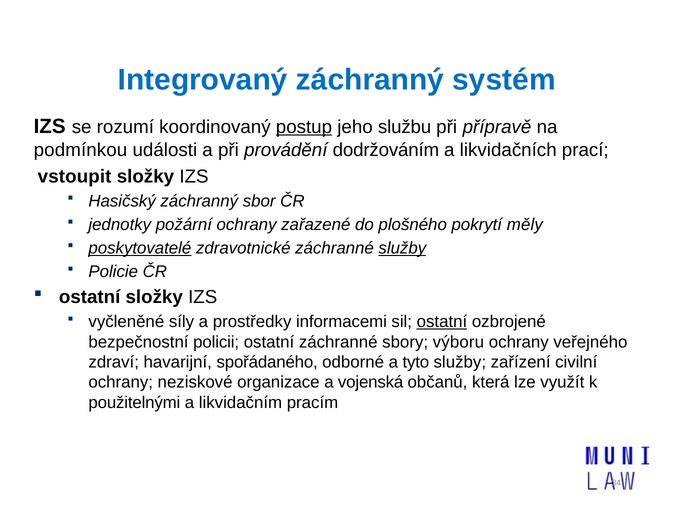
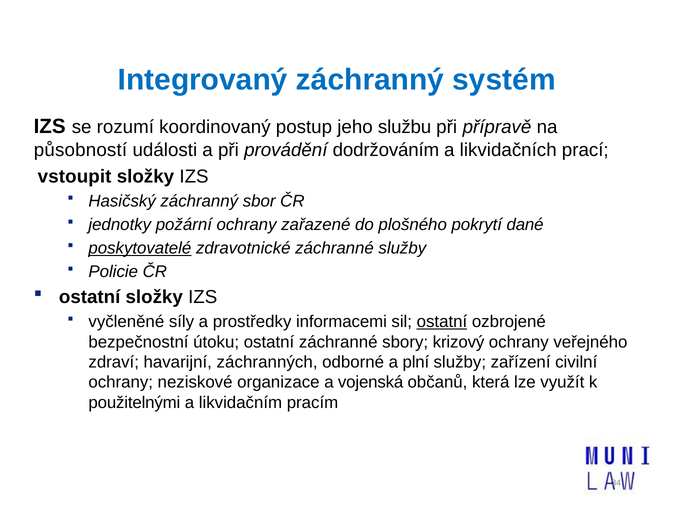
postup underline: present -> none (304, 127)
podmínkou: podmínkou -> působností (80, 150)
měly: měly -> dané (525, 224)
služby underline: present -> none (402, 248)
policii: policii -> útoku (216, 342)
výboru: výboru -> krizový (459, 342)
spořádaného: spořádaného -> záchranných (267, 362)
tyto: tyto -> plní (416, 362)
